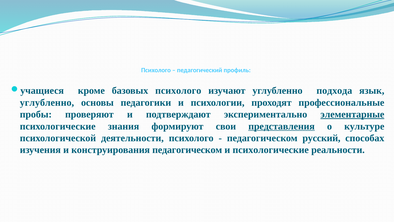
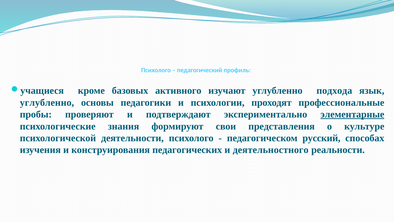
базовых психолого: психолого -> активного (178, 91)
представления underline: present -> none (282, 126)
конструирования педагогическом: педагогическом -> педагогических (187, 150)
и психологические: психологические -> деятельностного (271, 150)
